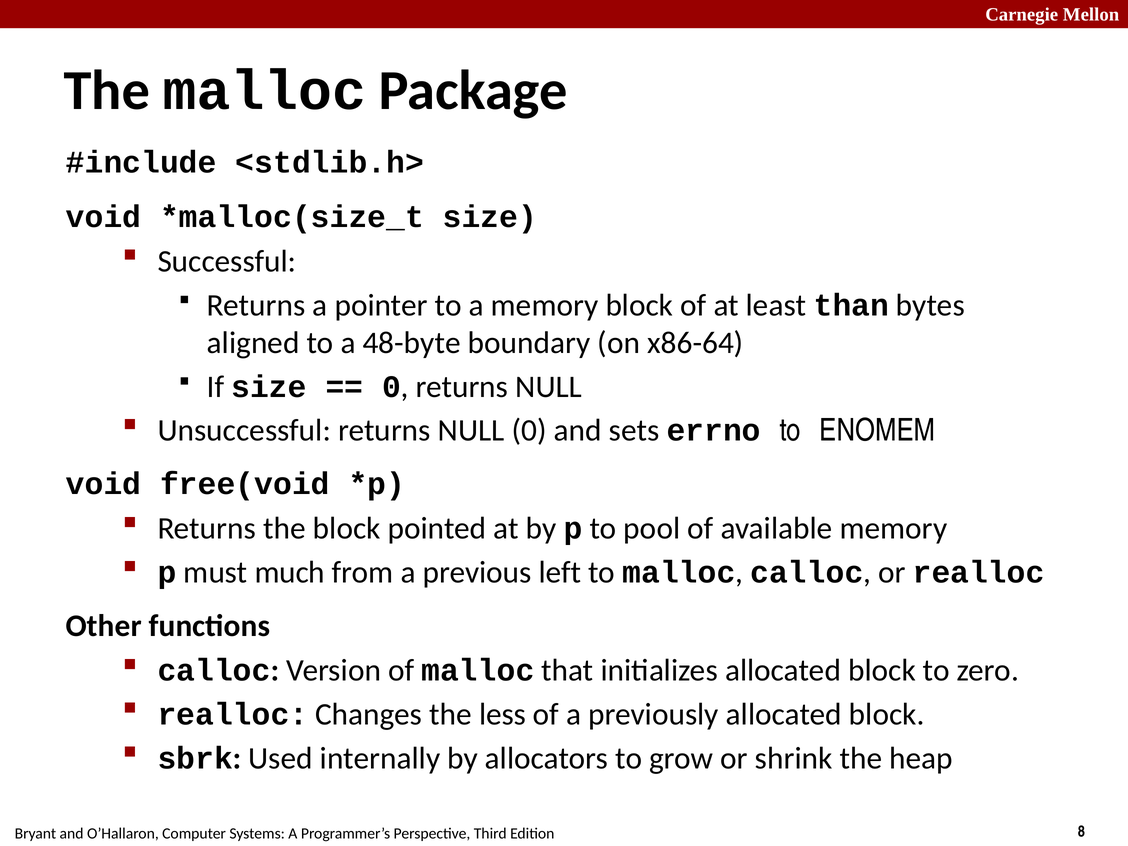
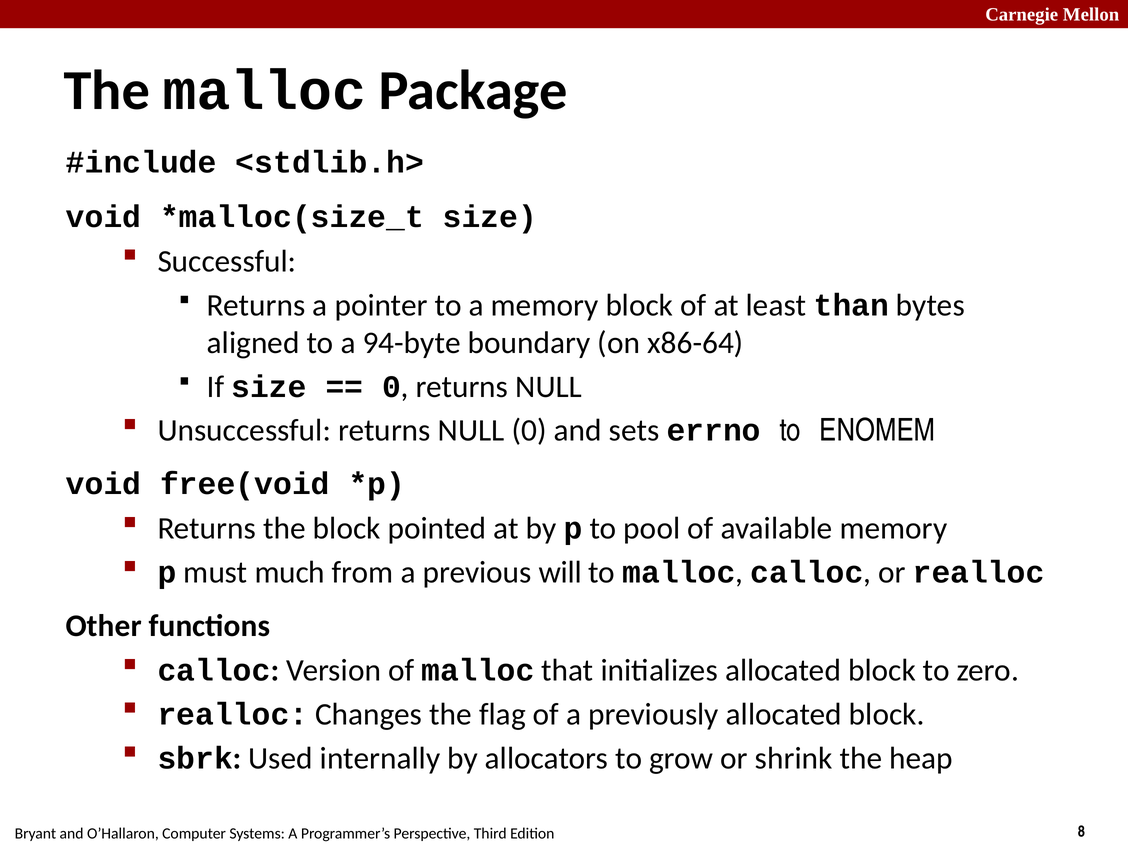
48-byte: 48-byte -> 94-byte (412, 343)
left: left -> will (560, 572)
less: less -> flag (502, 714)
